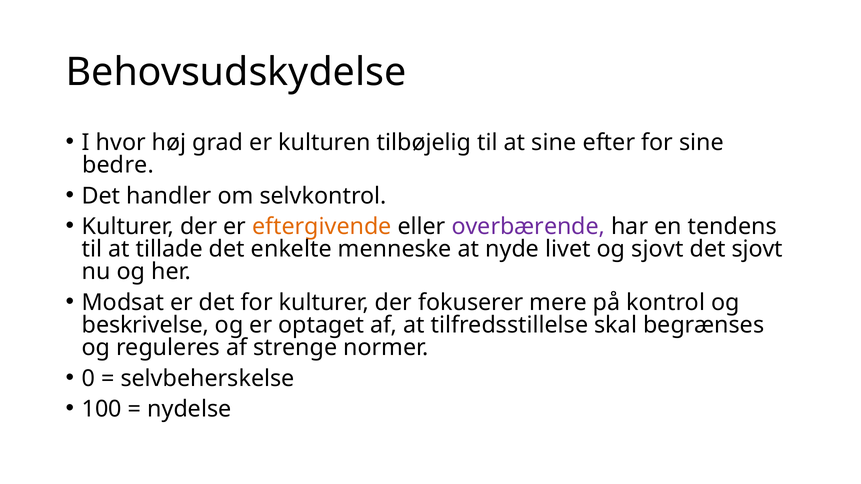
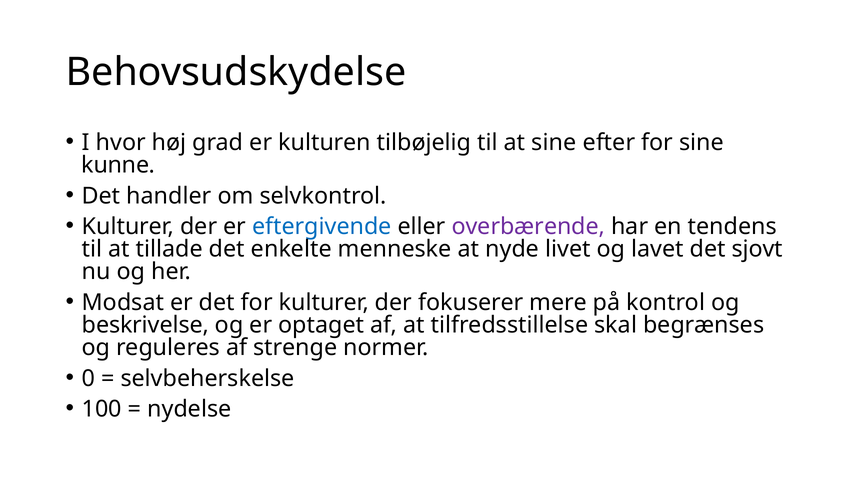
bedre: bedre -> kunne (118, 165)
eftergivende colour: orange -> blue (322, 227)
og sjovt: sjovt -> lavet (657, 249)
